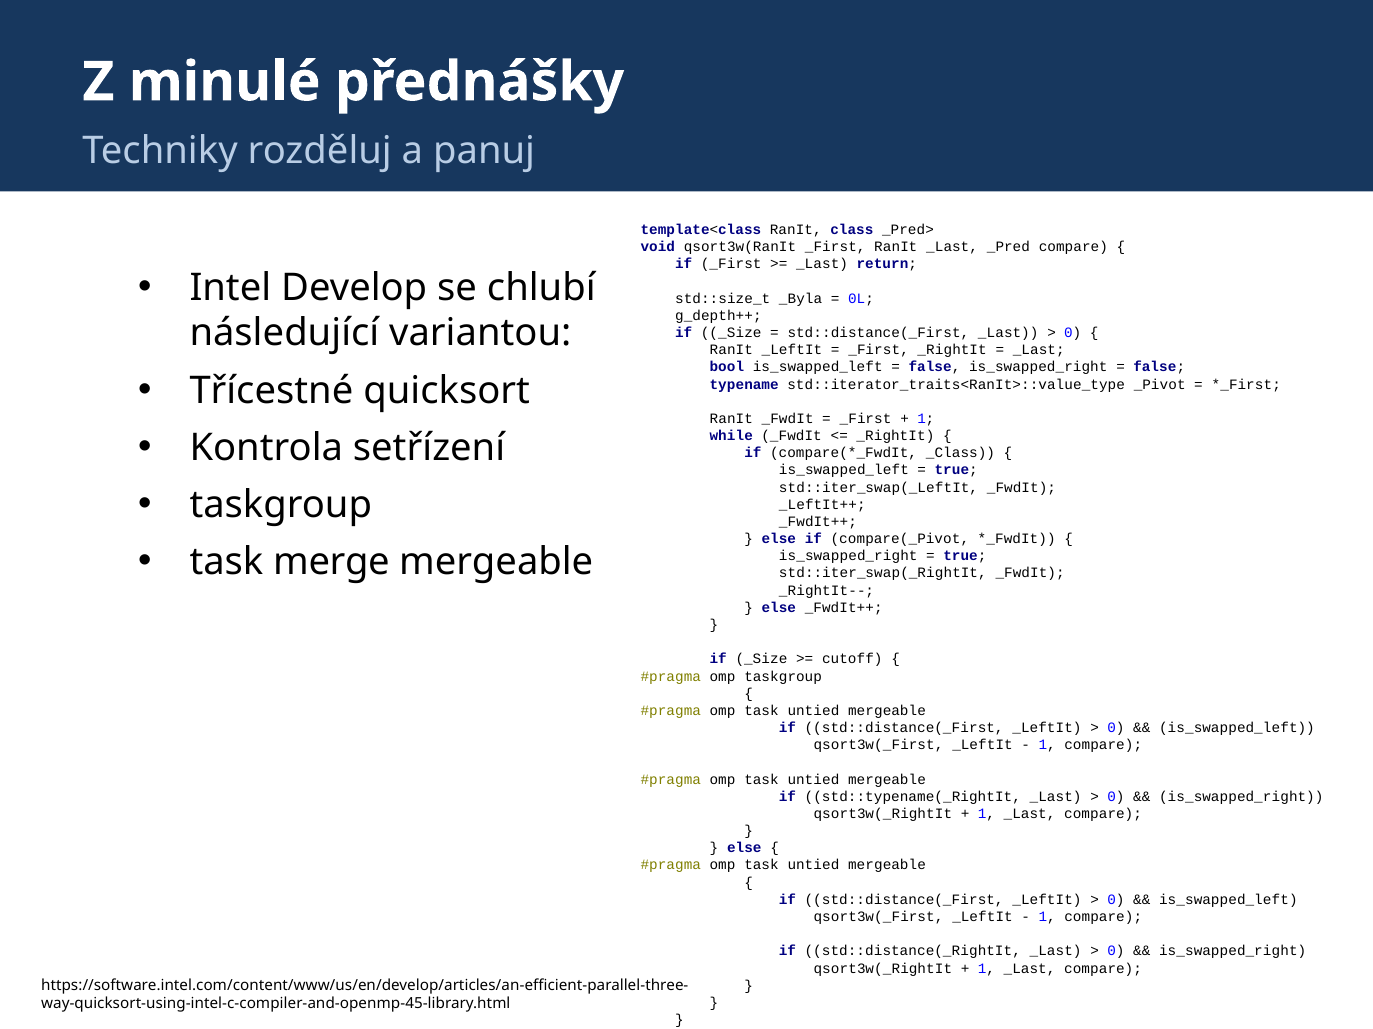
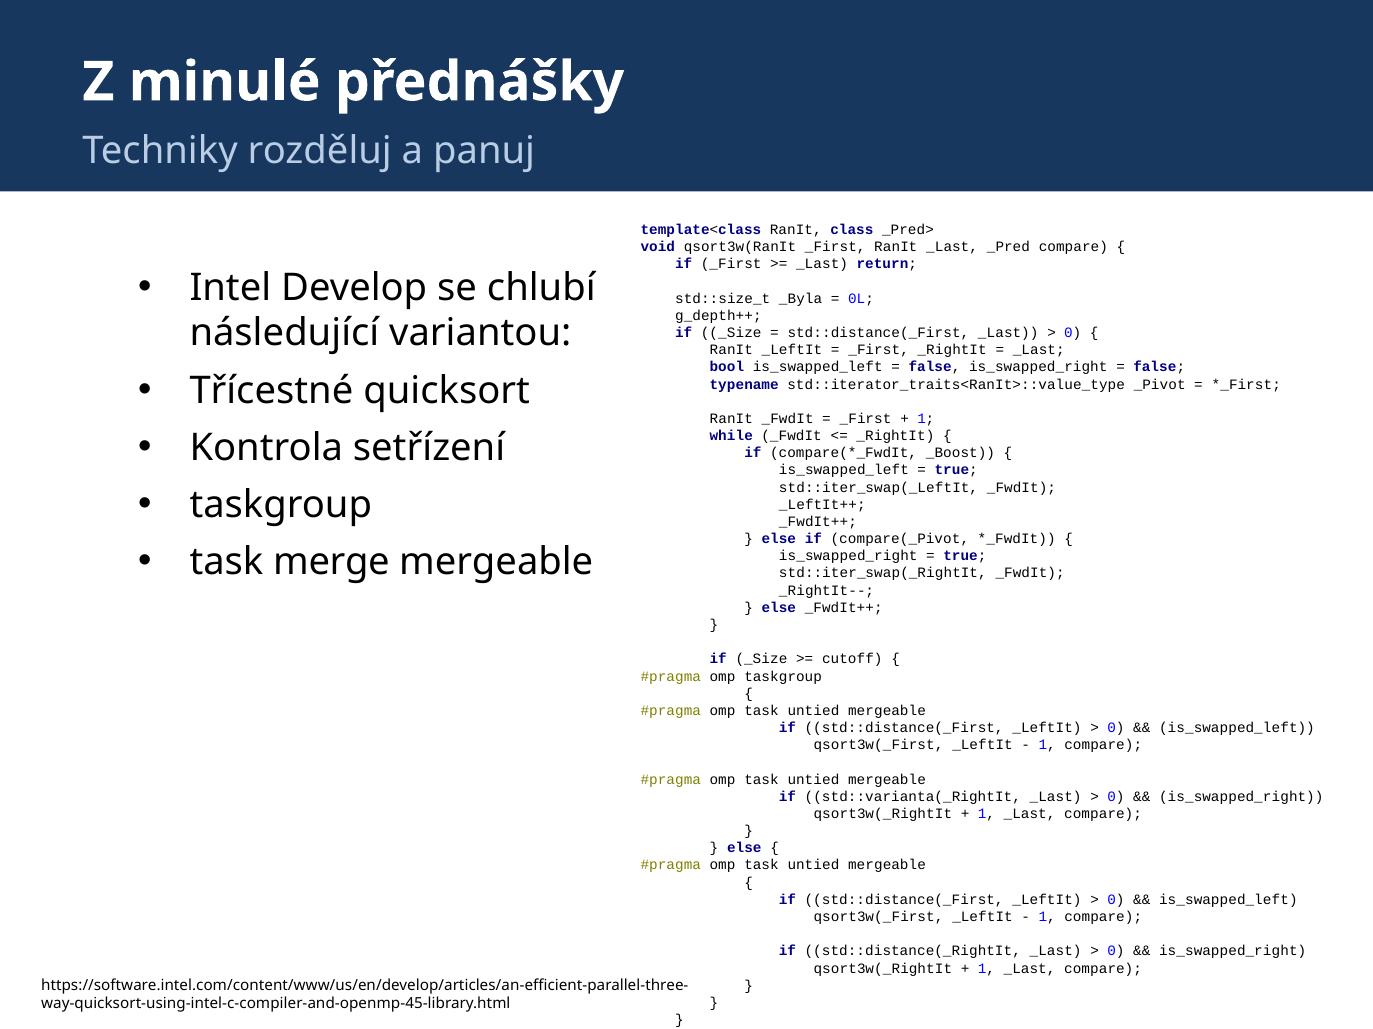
_Class: _Class -> _Boost (960, 453)
std::typename(_RightIt: std::typename(_RightIt -> std::varianta(_RightIt (913, 797)
